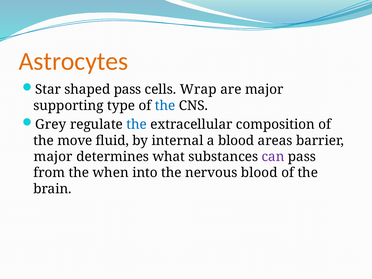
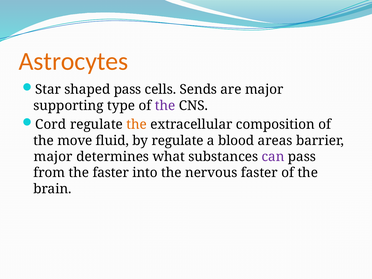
Wrap: Wrap -> Sends (198, 90)
the colour: blue -> purple (165, 106)
Grey: Grey -> Cord (51, 124)
the colour: blue -> orange (137, 124)
by internal: internal -> regulate (178, 141)
the when: when -> faster (111, 173)
nervous blood: blood -> faster (259, 173)
